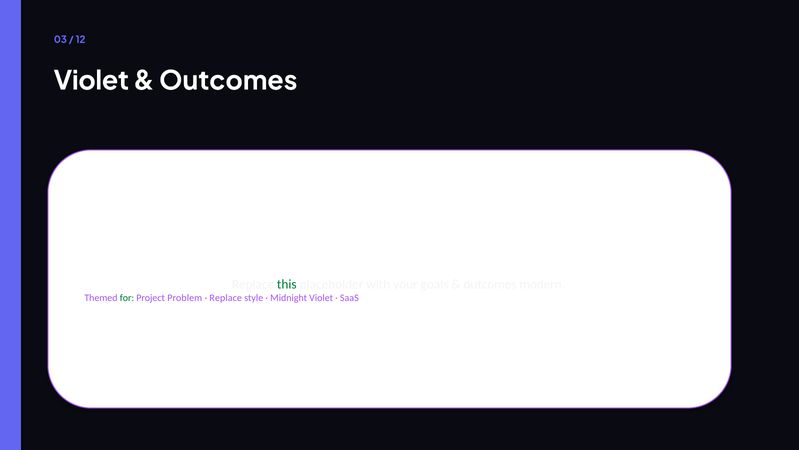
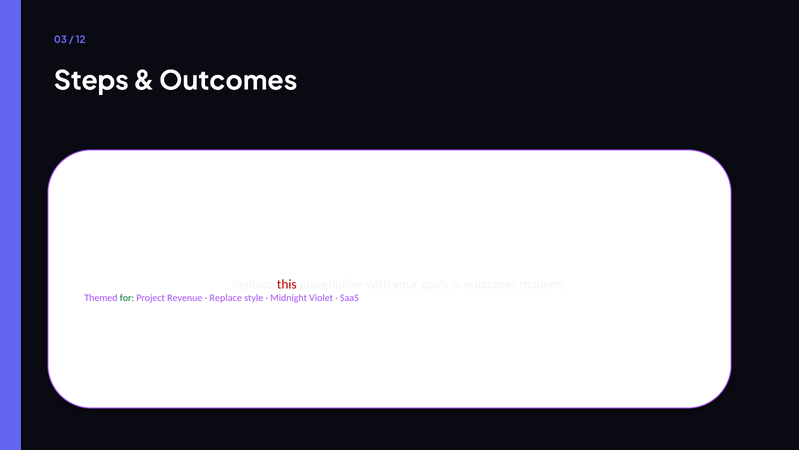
Violet: Violet -> Steps (91, 81)
this colour: green -> red (287, 284)
Problem: Problem -> Revenue (185, 298)
